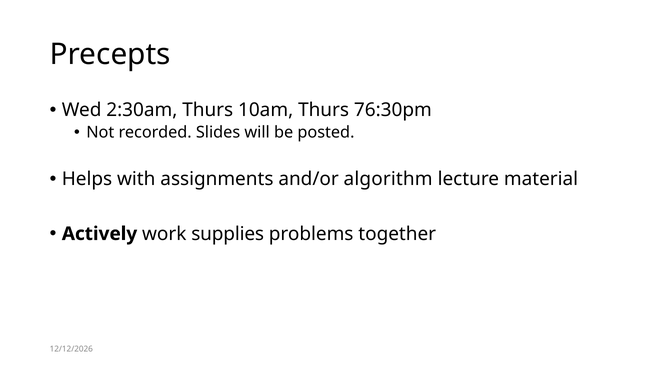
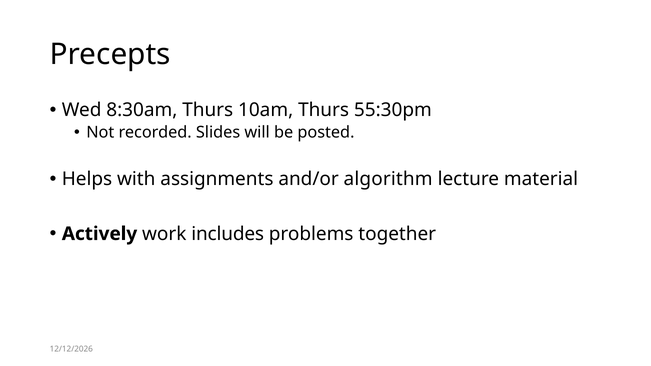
2:30am: 2:30am -> 8:30am (142, 110)
76:30pm: 76:30pm -> 55:30pm (393, 110)
supplies: supplies -> includes (228, 234)
